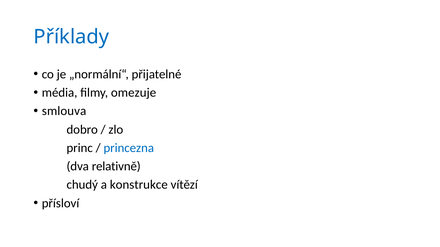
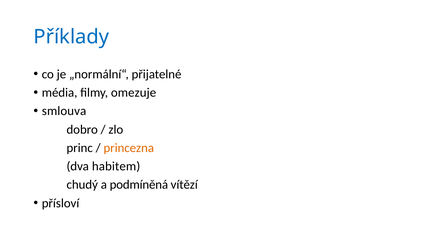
princezna colour: blue -> orange (129, 148)
relativně: relativně -> habitem (116, 167)
konstrukce: konstrukce -> podmíněná (139, 185)
